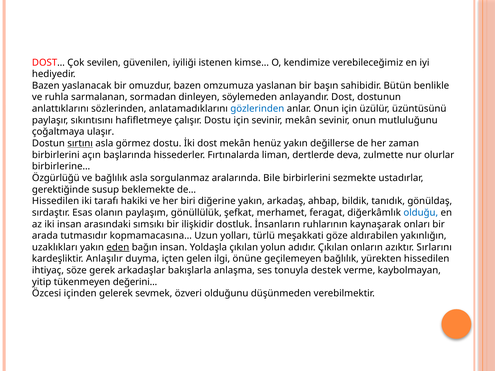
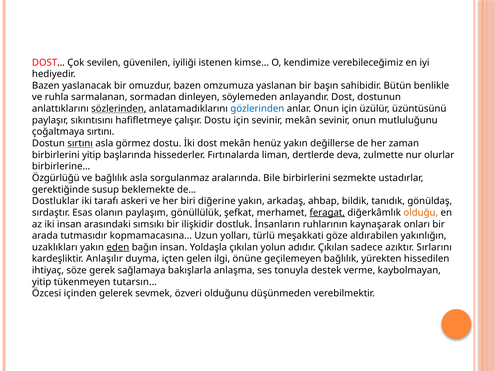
sözlerinden underline: none -> present (119, 109)
çoğaltmaya ulaşır: ulaşır -> sırtını (101, 132)
birbirlerini açın: açın -> yitip (92, 155)
Hissedilen: Hissedilen -> Dostluklar (56, 201)
hakiki: hakiki -> askeri (134, 201)
feragat underline: none -> present (327, 213)
olduğu colour: blue -> orange (421, 213)
onların: onların -> sadece (367, 247)
arkadaşlar: arkadaşlar -> sağlamaya (142, 271)
değerini: değerini -> tutarsın (135, 282)
